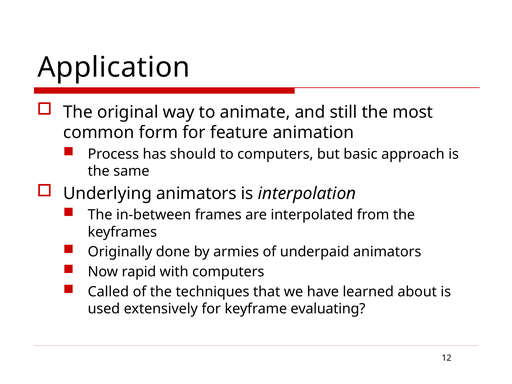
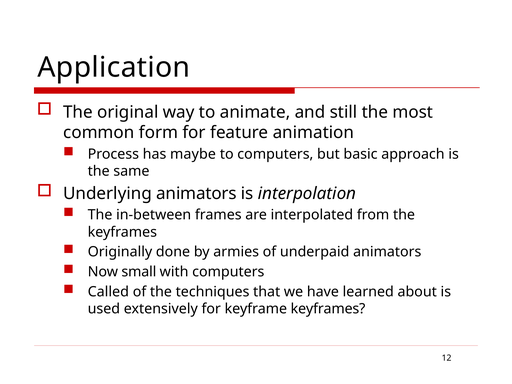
should: should -> maybe (193, 154)
rapid: rapid -> small (139, 272)
keyframe evaluating: evaluating -> keyframes (328, 309)
